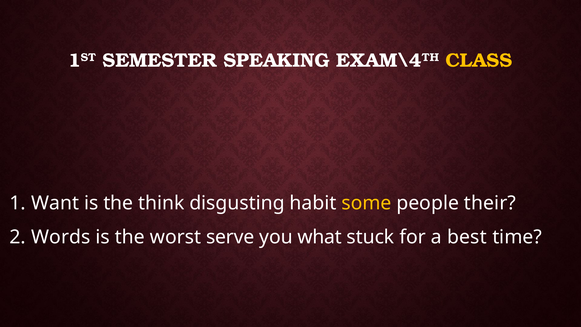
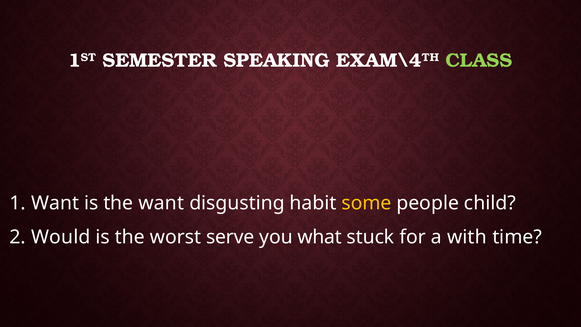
CLASS colour: yellow -> light green (479, 61)
the think: think -> want (161, 203)
their: their -> child (490, 203)
Words: Words -> Would (61, 237)
best: best -> with (467, 237)
